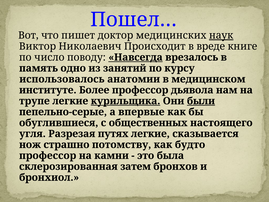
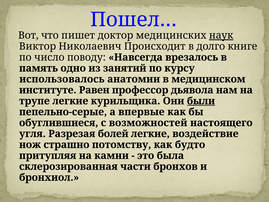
вреде: вреде -> долго (211, 46)
Навсегда underline: present -> none (136, 57)
Более: Более -> Равен (94, 90)
курильщика underline: present -> none (126, 101)
общественных: общественных -> возможностей (148, 123)
путях: путях -> болей (113, 134)
сказывается: сказывается -> воздействие (205, 134)
профессор: профессор -> притупляя (48, 155)
затем: затем -> части (135, 166)
